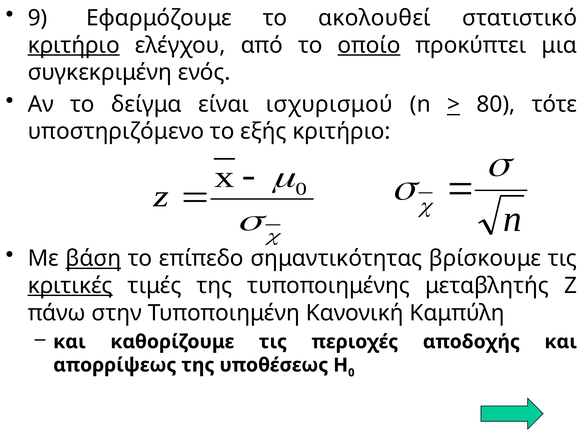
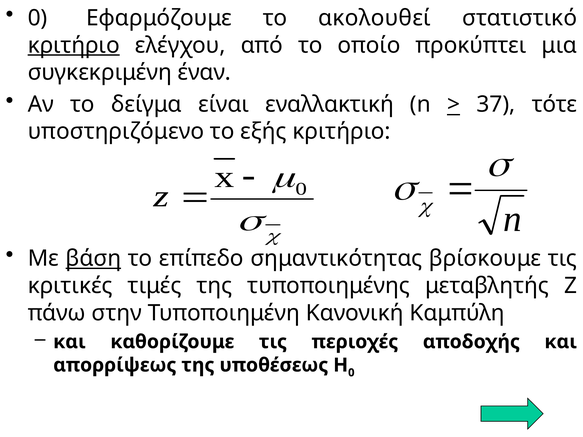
9: 9 -> 0 (38, 18)
οποίο underline: present -> none (369, 45)
ενός: ενός -> έναν (204, 73)
ισχυρισμού: ισχυρισμού -> εναλλακτική (330, 104)
80: 80 -> 37 (496, 104)
κριτικές underline: present -> none (70, 286)
